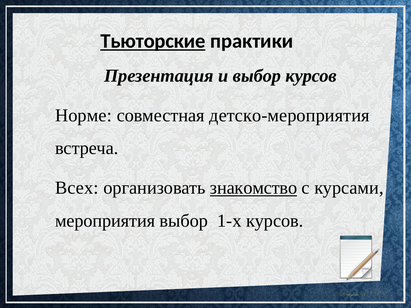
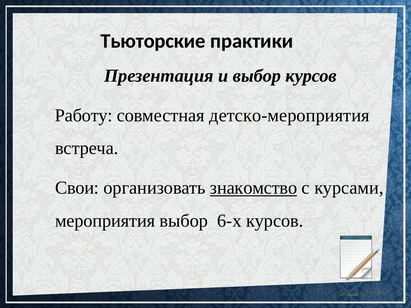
Тьюторские underline: present -> none (153, 41)
Норме: Норме -> Работу (84, 115)
Всех: Всех -> Свои (77, 188)
1-х: 1-х -> 6-х (229, 221)
